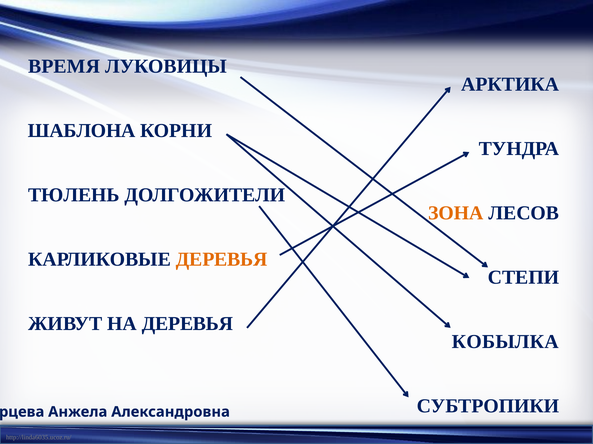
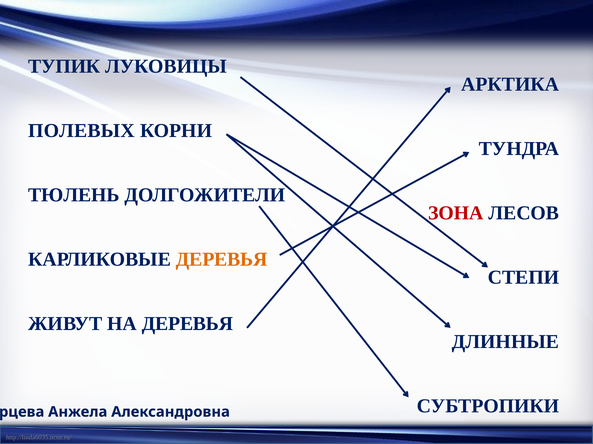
ВРЕМЯ: ВРЕМЯ -> ТУПИК (64, 66)
ШАБЛОНА: ШАБЛОНА -> ПОЛЕВЫХ (82, 131)
ЗОНА colour: orange -> red (456, 213)
КОБЫЛКА: КОБЫЛКА -> ДЛИННЫЕ (505, 342)
